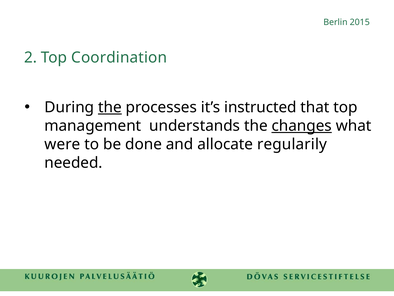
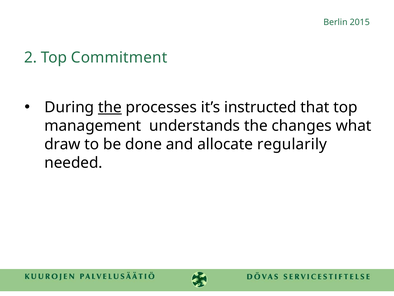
Coordination: Coordination -> Commitment (119, 57)
changes underline: present -> none (302, 126)
were: were -> draw (62, 144)
